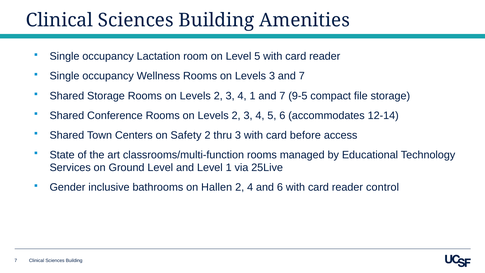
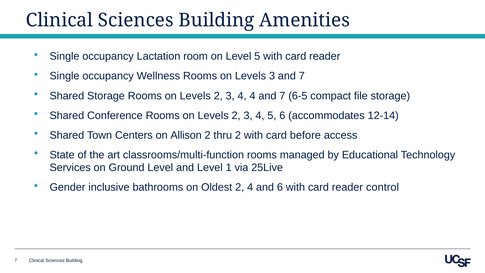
4 1: 1 -> 4 (252, 96)
9-5: 9-5 -> 6-5 (298, 96)
Safety: Safety -> Allison (186, 135)
thru 3: 3 -> 2 (238, 135)
Hallen: Hallen -> Oldest (217, 187)
